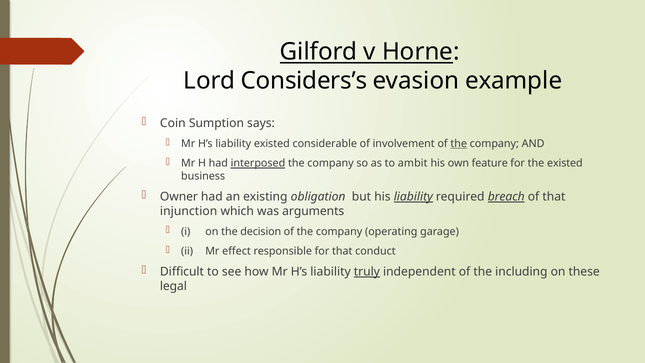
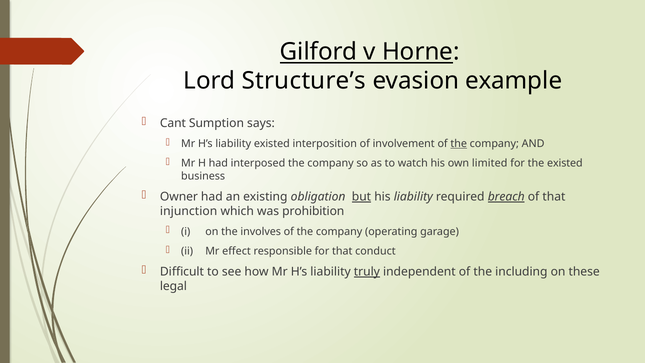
Considers’s: Considers’s -> Structure’s (304, 81)
Coin: Coin -> Cant (173, 123)
considerable: considerable -> interposition (325, 144)
interposed underline: present -> none (258, 163)
ambit: ambit -> watch (413, 163)
feature: feature -> limited (490, 163)
but underline: none -> present (361, 197)
liability underline: present -> none (413, 197)
arguments: arguments -> prohibition (313, 211)
decision: decision -> involves (261, 232)
